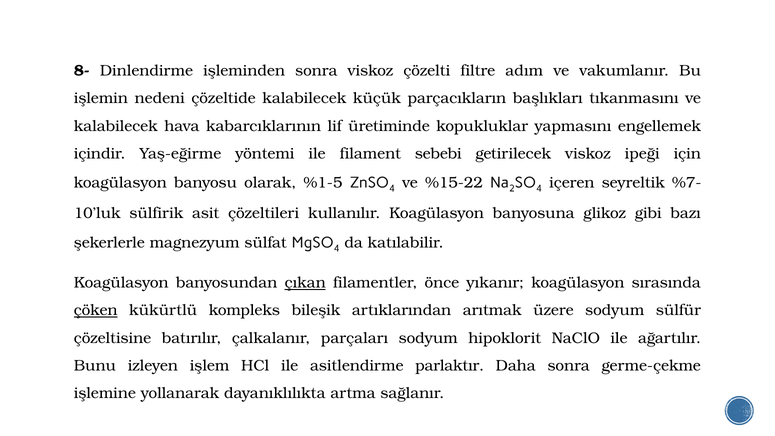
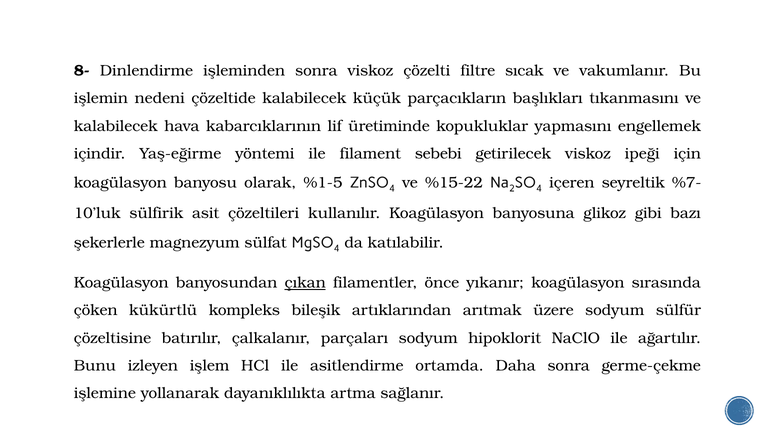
adım: adım -> sıcak (524, 71)
çöken underline: present -> none (96, 310)
parlaktır: parlaktır -> ortamda (450, 366)
